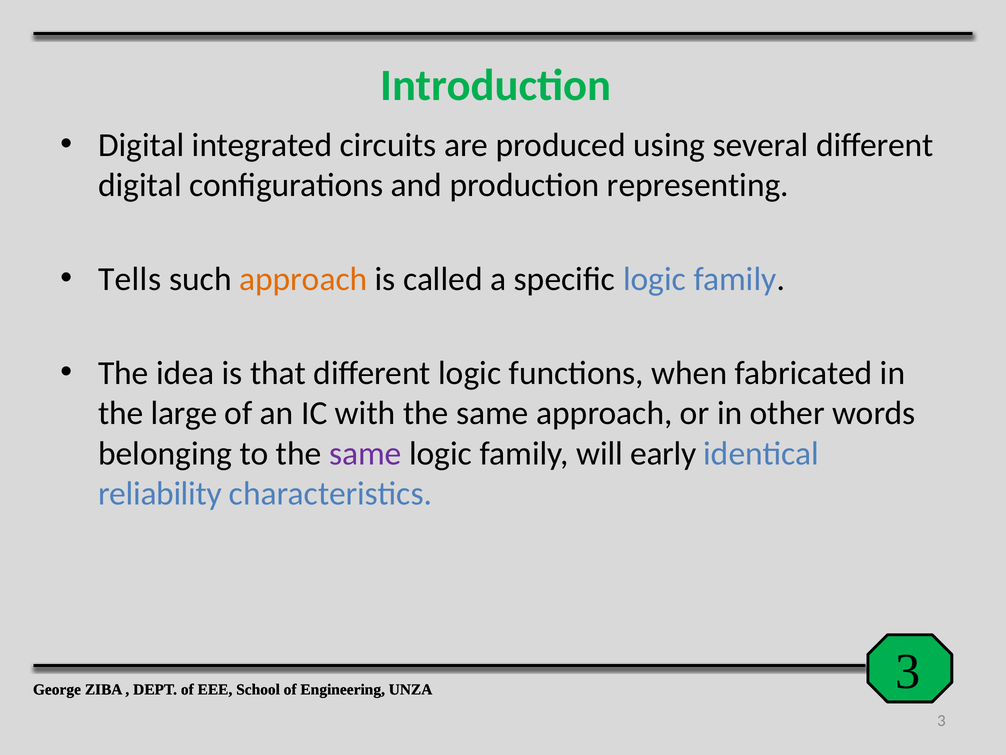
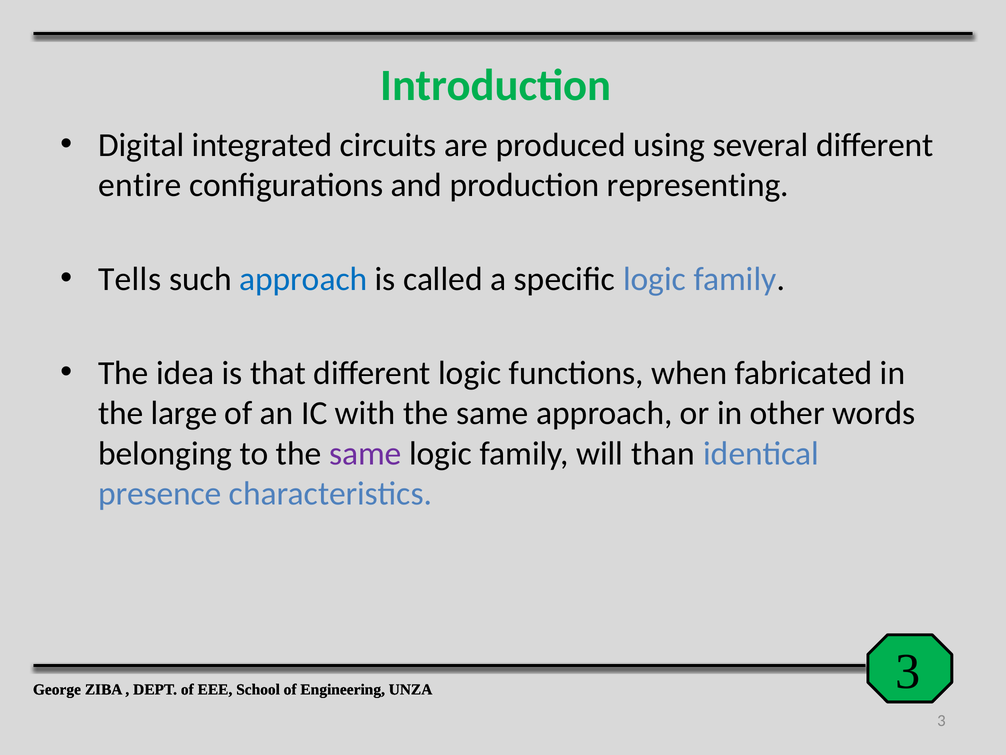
digital: digital -> entire (140, 185)
approach colour: orange -> blue (303, 279)
early: early -> than (663, 453)
reliability: reliability -> presence (160, 494)
